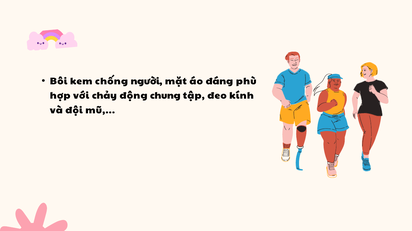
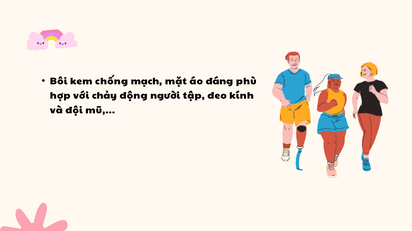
người: người -> mạch (146, 81)
chung: chung -> người (165, 96)
